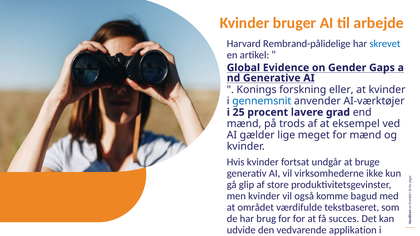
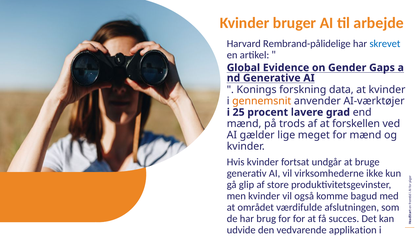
eller: eller -> data (341, 90)
gennemsnit colour: blue -> orange (262, 101)
eksempel: eksempel -> forskellen (356, 124)
tekstbaseret: tekstbaseret -> afslutningen (352, 207)
